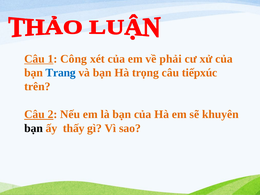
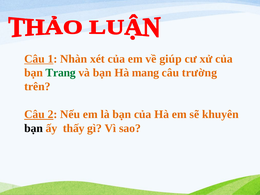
Công: Công -> Nhàn (74, 59)
phải: phải -> giúp (171, 59)
Trang colour: blue -> green (61, 73)
trọng: trọng -> mang (145, 73)
tiếpxúc: tiếpxúc -> trường (200, 73)
